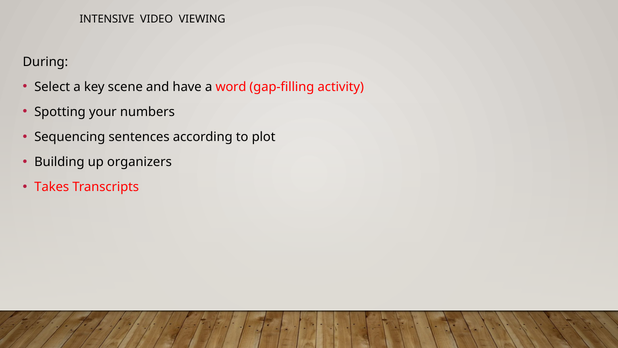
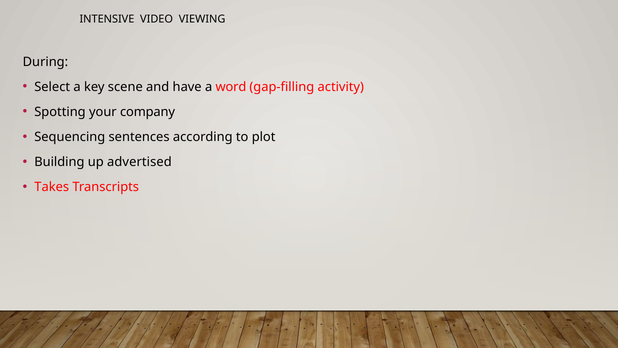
numbers: numbers -> company (148, 112)
organizers: organizers -> advertised (139, 162)
